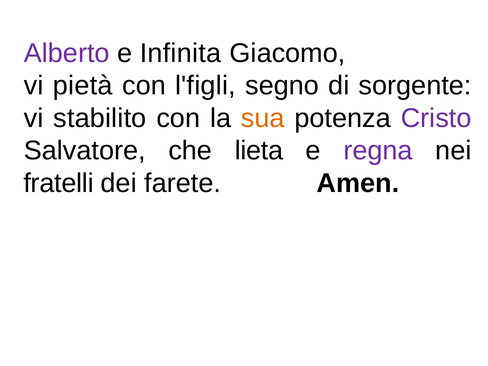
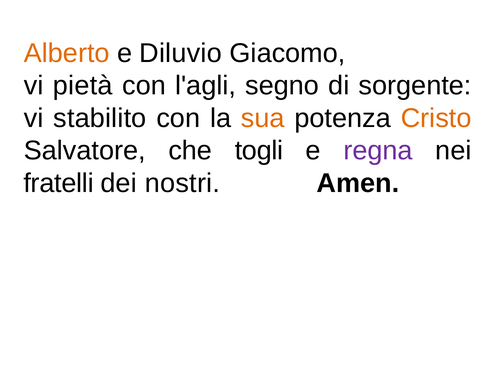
Alberto colour: purple -> orange (67, 53)
Infinita: Infinita -> Diluvio (181, 53)
l'figli: l'figli -> l'agli (206, 86)
Cristo colour: purple -> orange (436, 118)
lieta: lieta -> togli (259, 151)
farete: farete -> nostri (182, 183)
